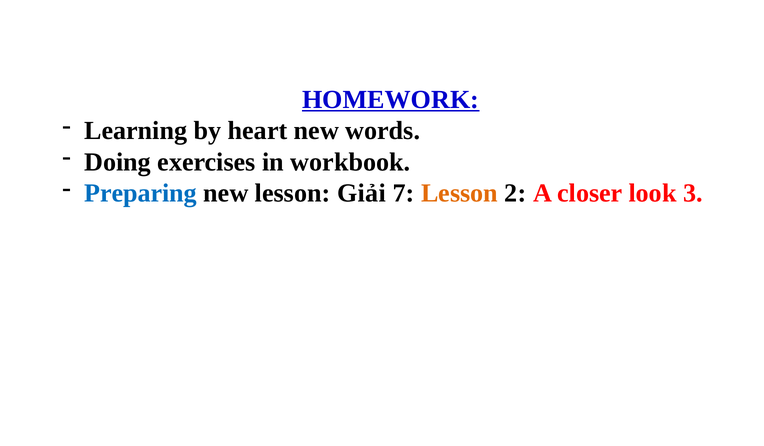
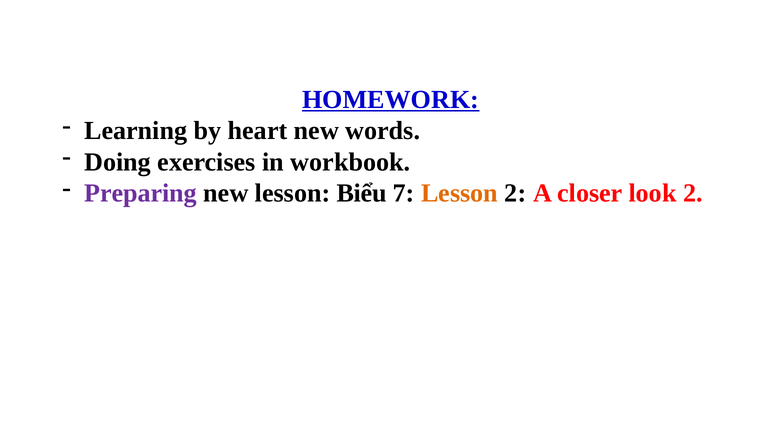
Preparing colour: blue -> purple (141, 194)
Giải: Giải -> Biểu (362, 194)
look 3: 3 -> 2 (693, 194)
